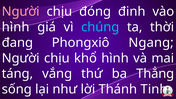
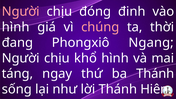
chúng colour: light blue -> pink (100, 27)
vắng: vắng -> ngay (57, 74)
ba Thẳng: Thẳng -> Thánh (155, 74)
Tinh: Tinh -> Hiên (156, 89)
